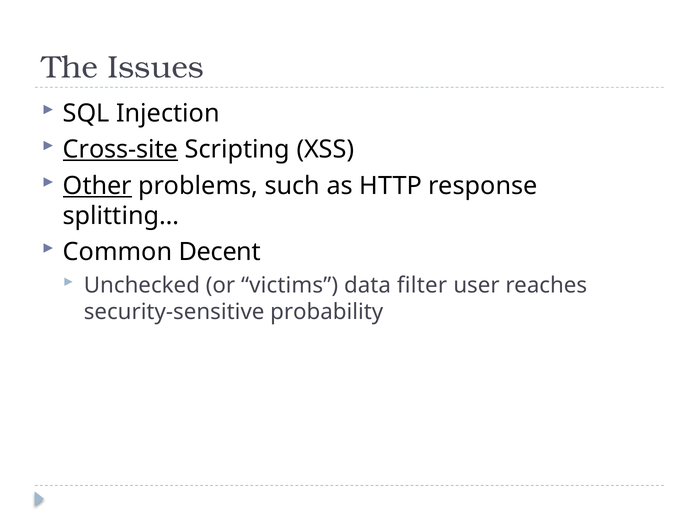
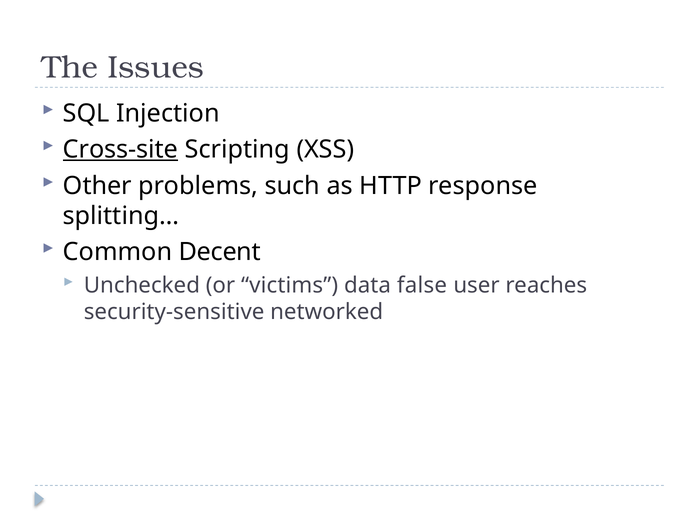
Other underline: present -> none (97, 186)
filter: filter -> false (422, 285)
probability: probability -> networked (327, 312)
